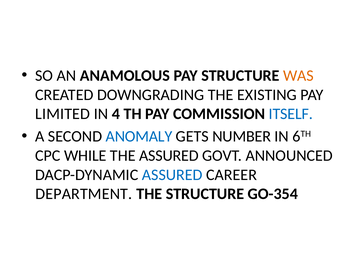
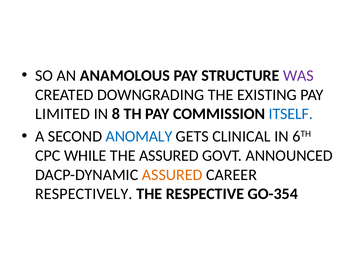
WAS colour: orange -> purple (298, 76)
4: 4 -> 8 (116, 114)
NUMBER: NUMBER -> CLINICAL (242, 136)
ASSURED colour: blue -> orange (172, 175)
DEPARTMENT: DEPARTMENT -> RESPECTIVELY (84, 194)
THE STRUCTURE: STRUCTURE -> RESPECTIVE (205, 194)
